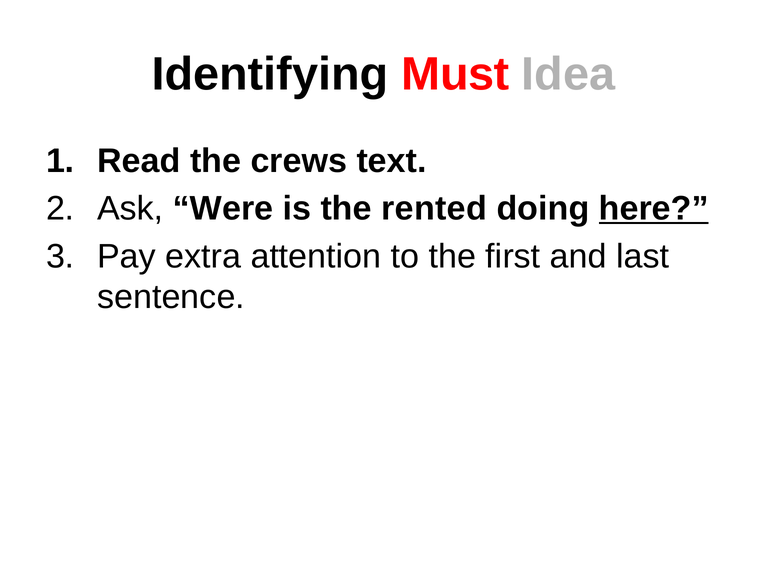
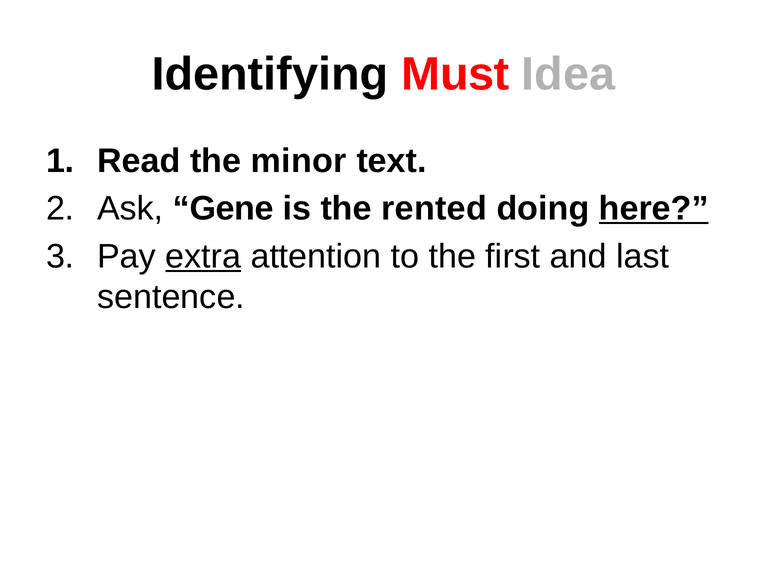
crews: crews -> minor (299, 161)
Were: Were -> Gene (223, 209)
extra underline: none -> present (203, 256)
